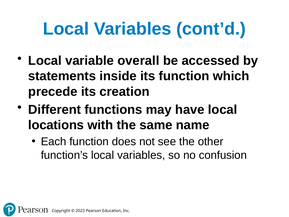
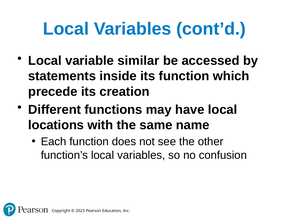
overall: overall -> similar (138, 61)
